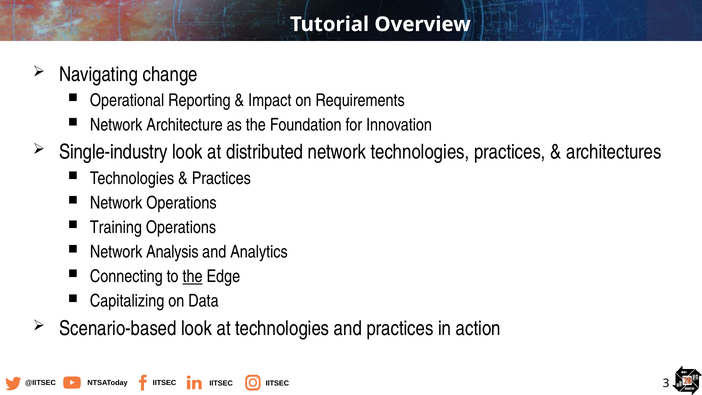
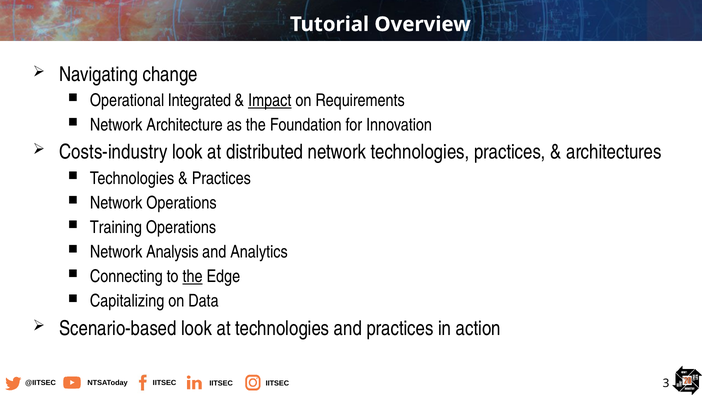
Reporting: Reporting -> Integrated (199, 100)
Impact underline: none -> present (270, 100)
Single-industry: Single-industry -> Costs-industry (113, 152)
